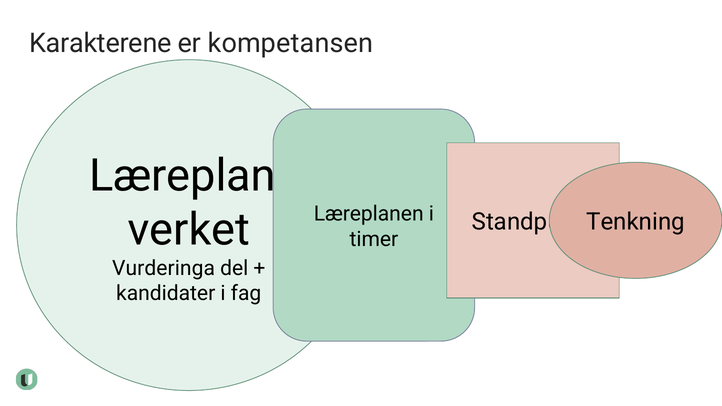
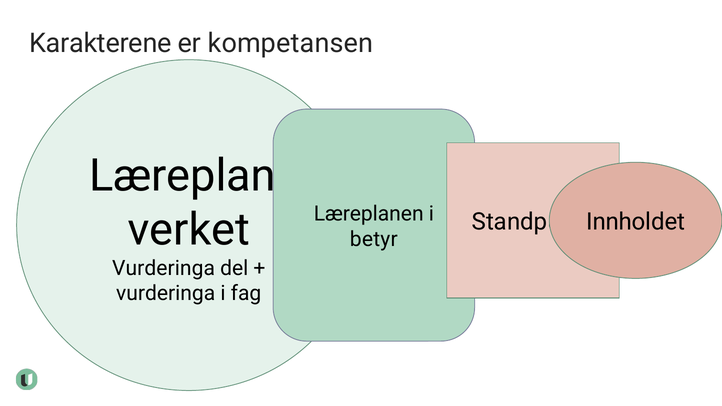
Tenkning: Tenkning -> Innholdet (636, 222)
timer: timer -> betyr (374, 239)
kandidater: kandidater -> vurderinga (166, 293)
